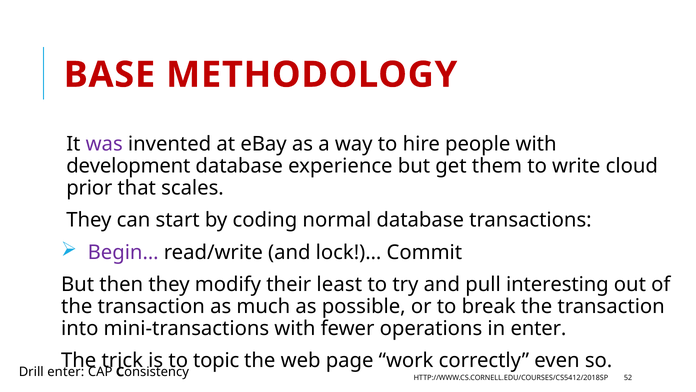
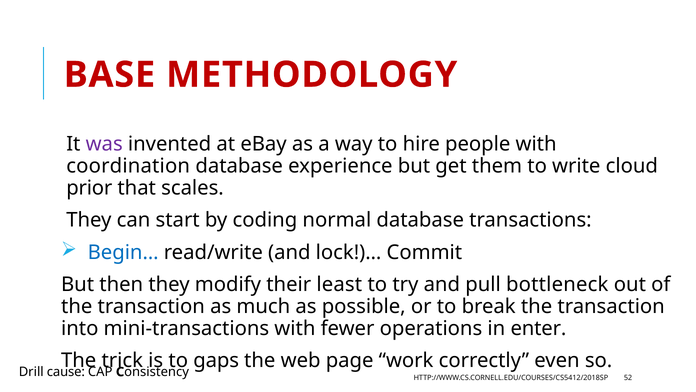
development: development -> coordination (128, 166)
Begin… colour: purple -> blue (123, 252)
interesting: interesting -> bottleneck (557, 284)
topic: topic -> gaps (216, 360)
Drill enter: enter -> cause (66, 371)
